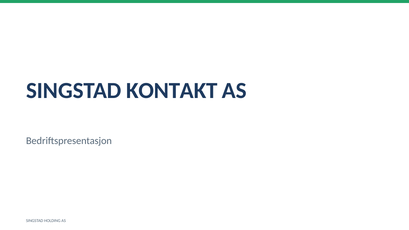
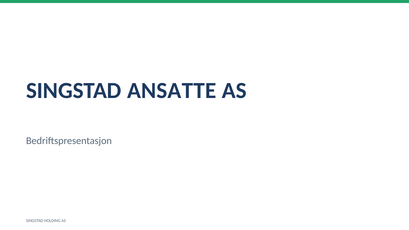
KONTAKT: KONTAKT -> ANSATTE (172, 91)
